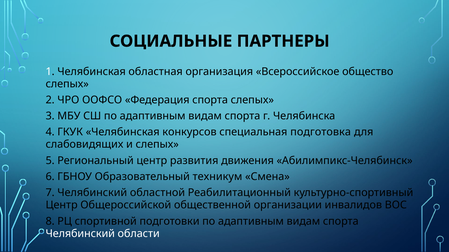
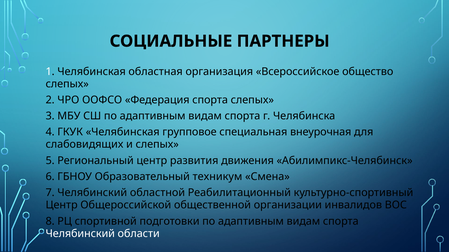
конкурсов: конкурсов -> групповое (190, 132)
подготовка: подготовка -> внеурочная (321, 132)
